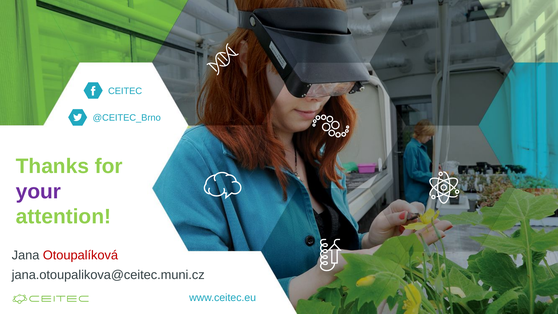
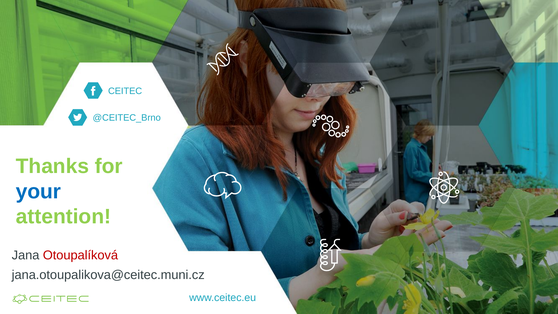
your colour: purple -> blue (38, 191)
